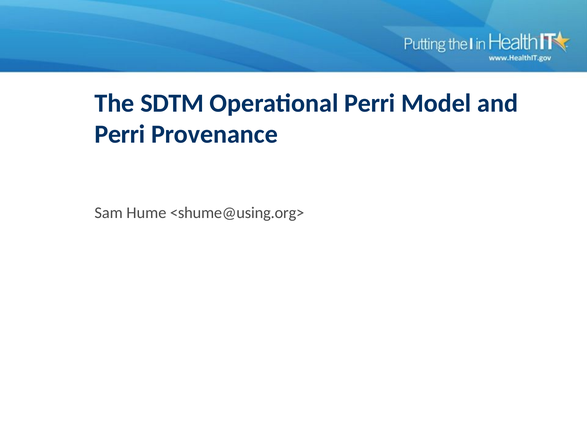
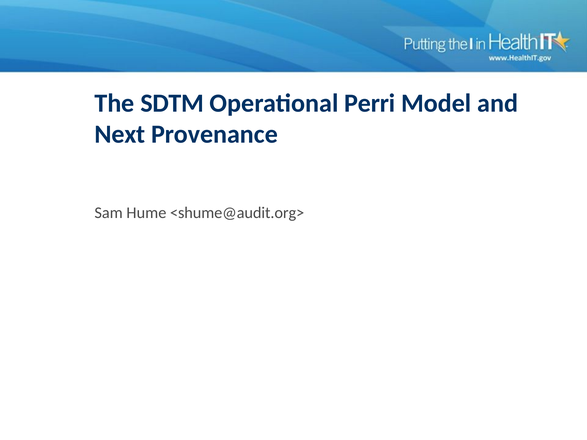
Perri: Perri -> Next (120, 134)
<shume@using.org>: <shume@using.org> -> <shume@audit.org> (237, 213)
